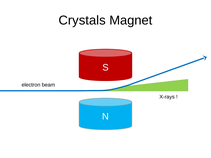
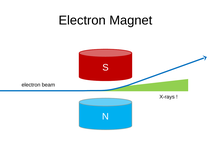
Crystals: Crystals -> Electron (82, 20)
